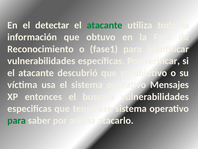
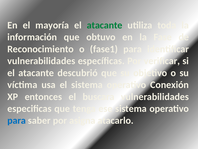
detectar: detectar -> mayoría (52, 25)
Mensajes: Mensajes -> Conexión (170, 85)
para colour: green -> blue (17, 120)
